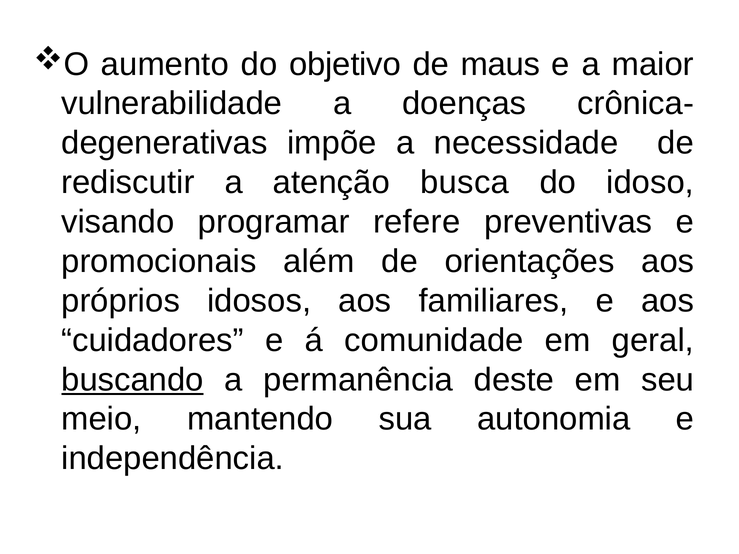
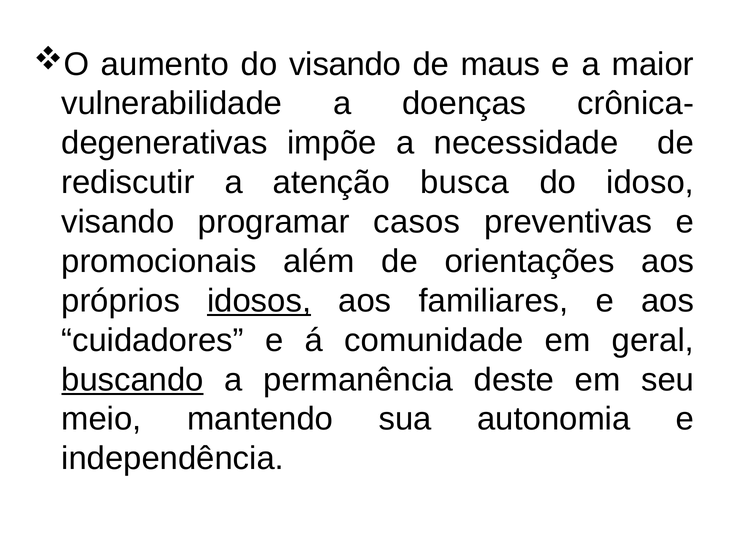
do objetivo: objetivo -> visando (345, 64)
refere: refere -> casos (417, 222)
idosos underline: none -> present (259, 301)
